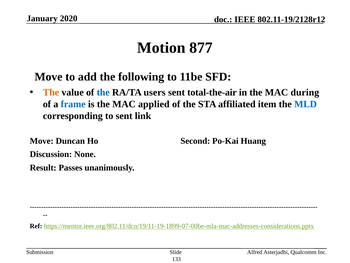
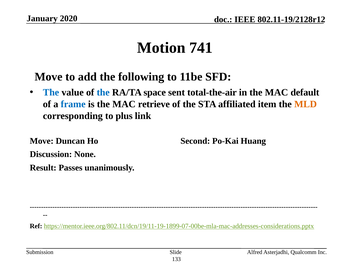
877: 877 -> 741 (201, 48)
The colour: orange -> blue (51, 92)
users: users -> space (155, 92)
during: during -> default (305, 92)
applied: applied -> retrieve (154, 104)
MLD colour: blue -> orange (306, 104)
to sent: sent -> plus (124, 116)
